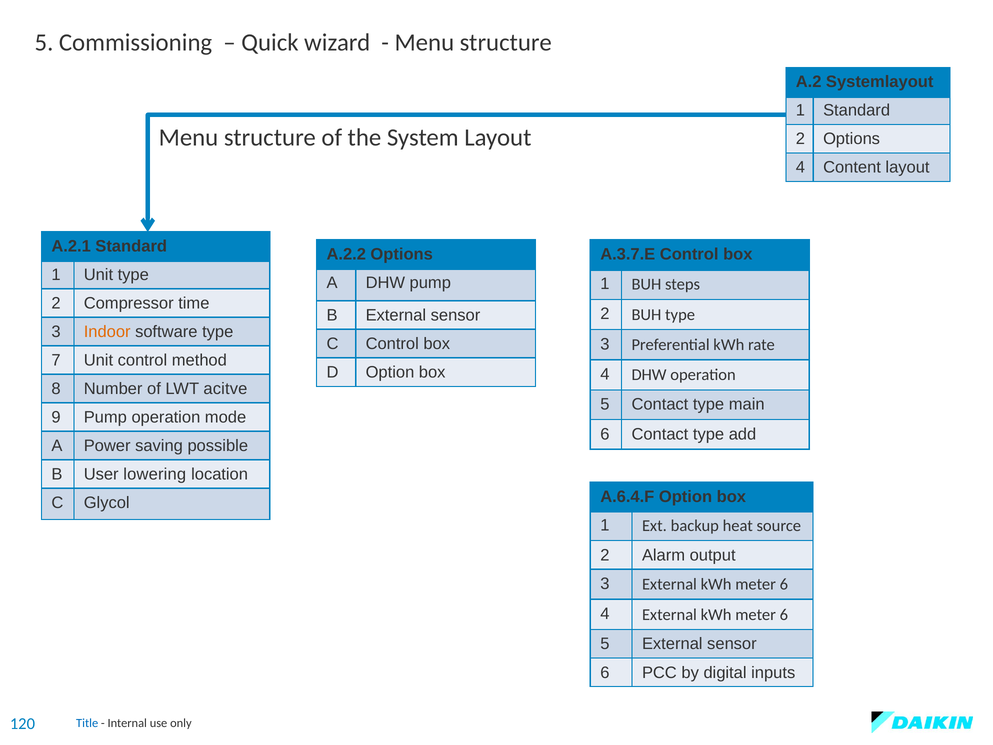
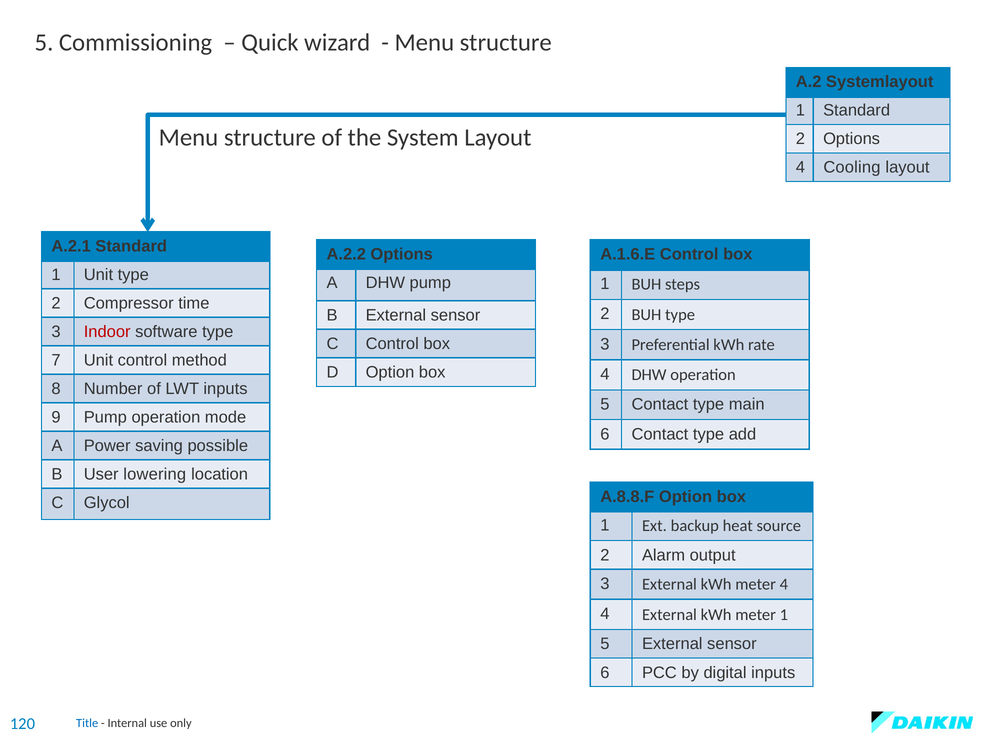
Content: Content -> Cooling (852, 167)
A.3.7.E: A.3.7.E -> A.1.6.E (628, 254)
Indoor colour: orange -> red (107, 332)
LWT acitve: acitve -> inputs (225, 389)
A.6.4.F: A.6.4.F -> A.8.8.F (627, 496)
6: 6 -> 4 (784, 584)
6: 6 -> 1 (784, 614)
